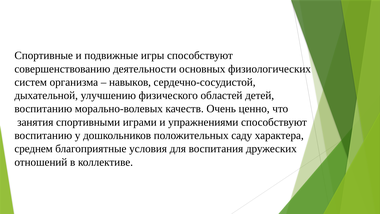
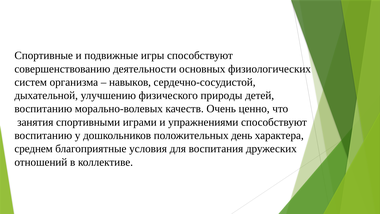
областей: областей -> природы (221, 95)
саду: саду -> день (242, 135)
